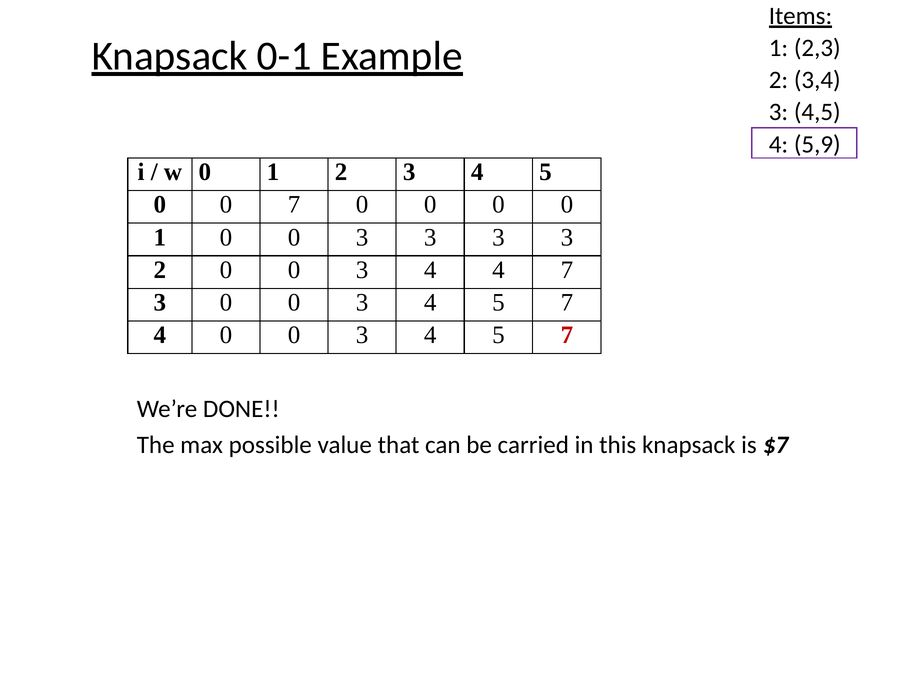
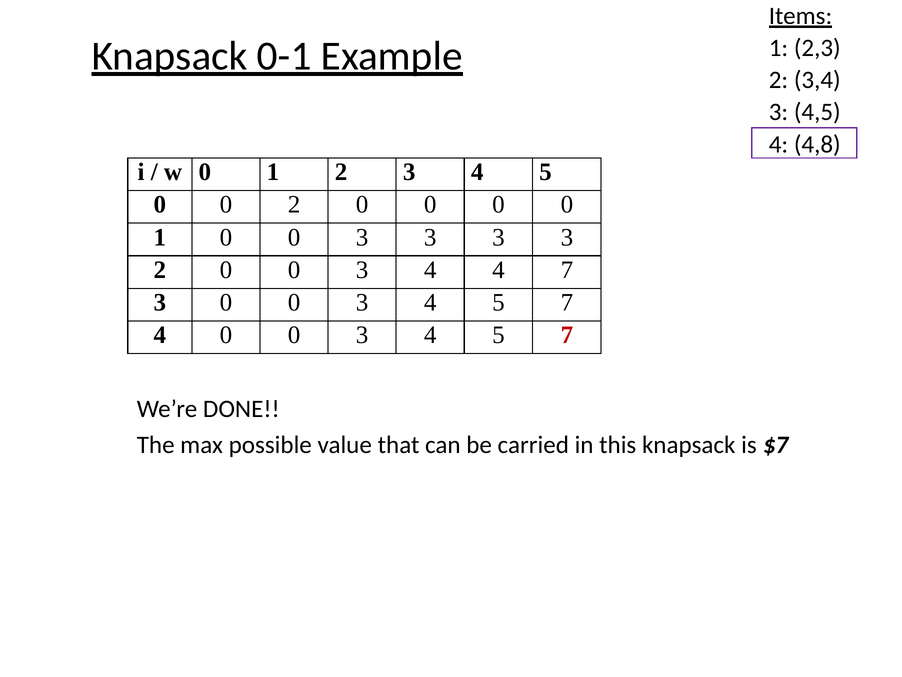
5,9: 5,9 -> 4,8 (817, 144)
0 7: 7 -> 2 (294, 205)
